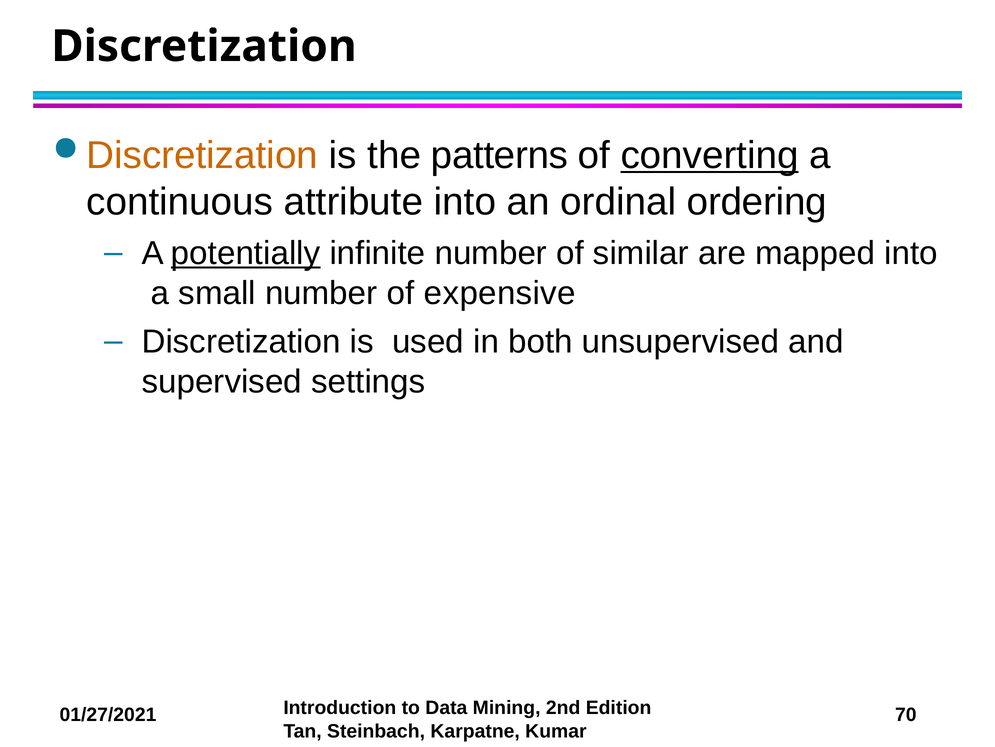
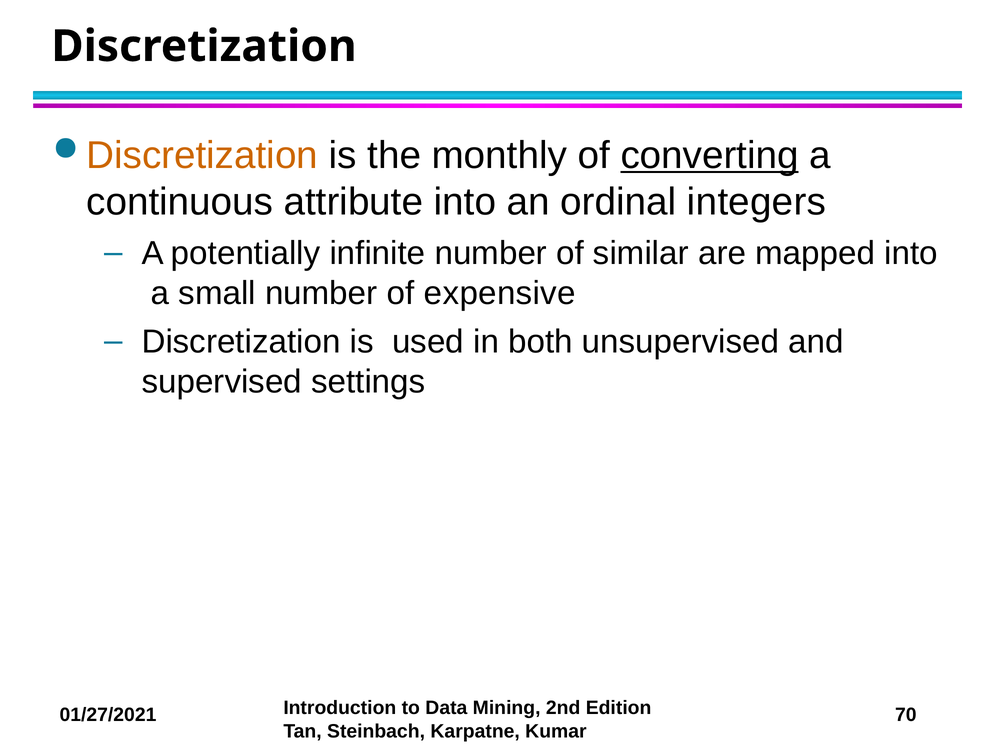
patterns: patterns -> monthly (499, 155)
ordering: ordering -> integers (757, 202)
potentially underline: present -> none (246, 253)
